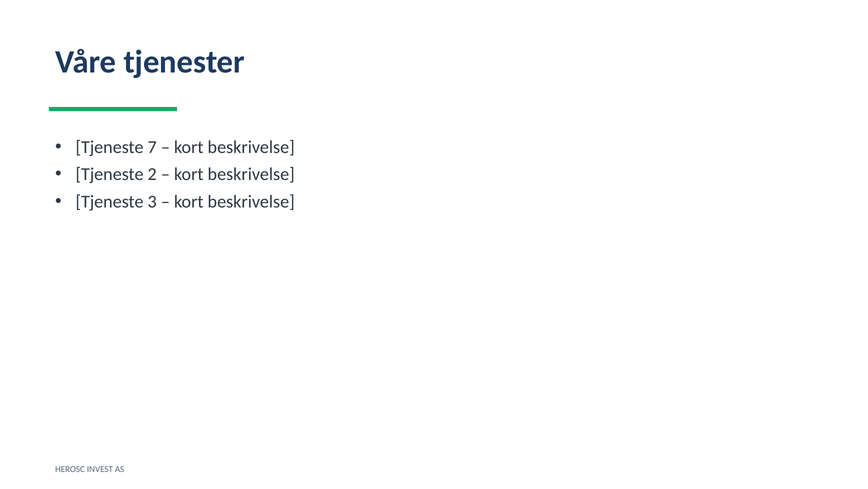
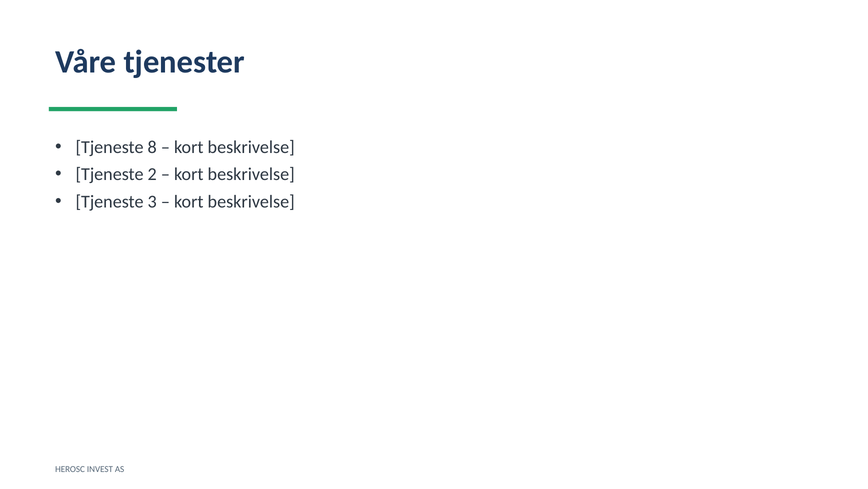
7: 7 -> 8 (152, 147)
